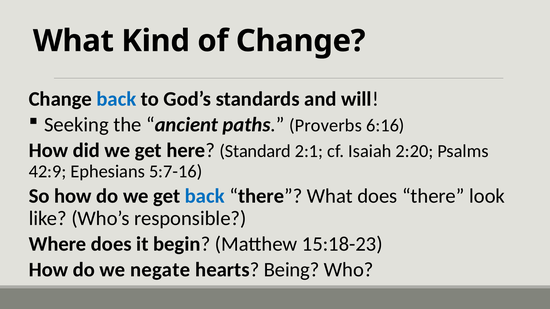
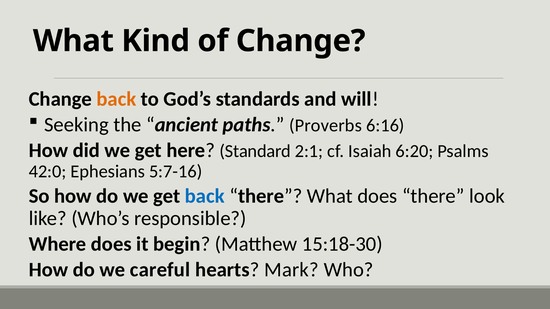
back colour: blue -> orange (116, 99)
2:20: 2:20 -> 6:20 (414, 151)
42:9: 42:9 -> 42:0 (48, 172)
15:18-23: 15:18-23 -> 15:18-30 (342, 244)
negate: negate -> careful (160, 270)
Being: Being -> Mark (291, 270)
